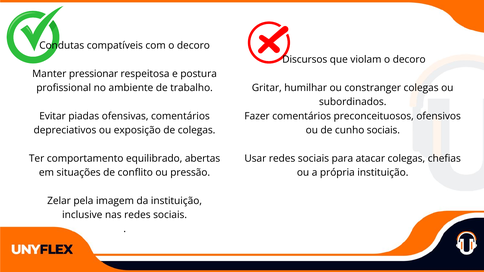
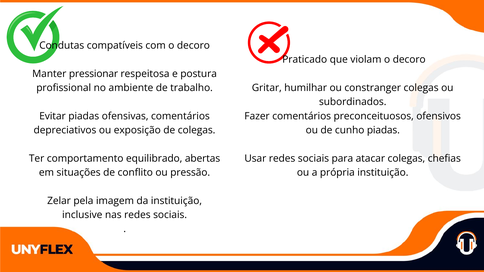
Discursos: Discursos -> Praticado (305, 60)
cunho sociais: sociais -> piadas (383, 130)
